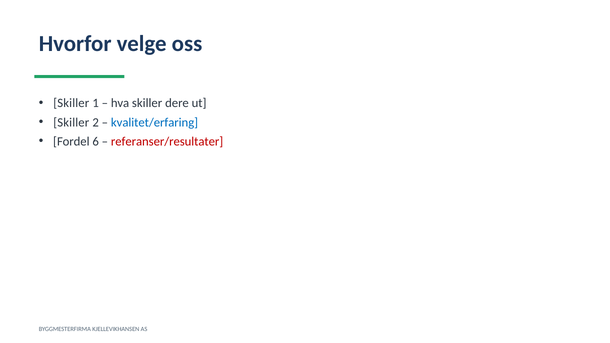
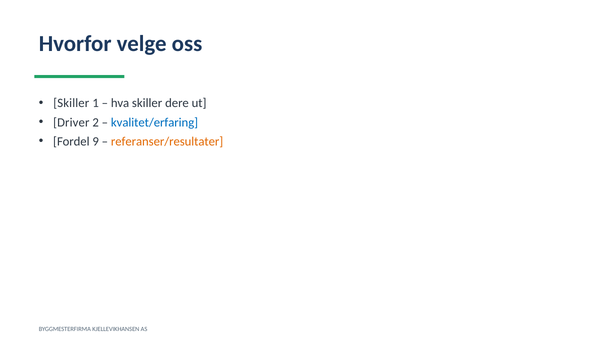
Skiller: Skiller -> Driver (71, 122)
6: 6 -> 9 (96, 141)
referanser/resultater colour: red -> orange (167, 141)
